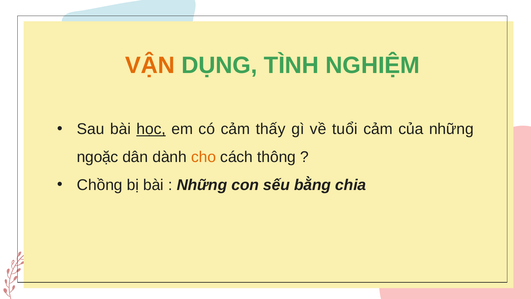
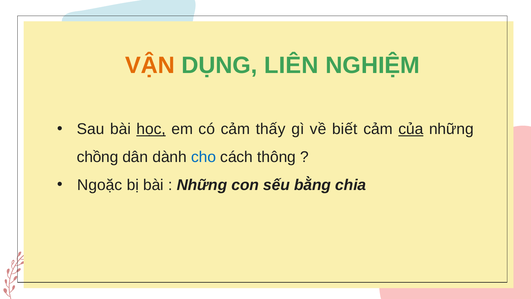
TÌNH: TÌNH -> LIÊN (291, 65)
tuổi: tuổi -> biết (345, 129)
của underline: none -> present (411, 129)
ngoặc: ngoặc -> chồng (98, 157)
cho colour: orange -> blue (204, 157)
Chồng: Chồng -> Ngoặc (100, 185)
